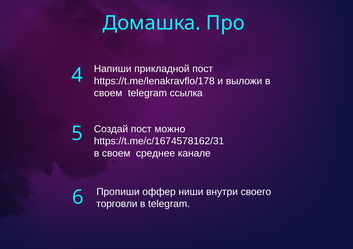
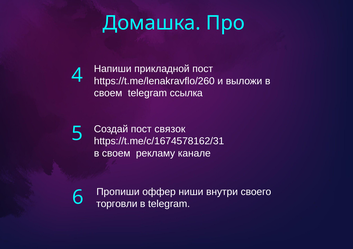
https://t.me/lenakravflo/178: https://t.me/lenakravflo/178 -> https://t.me/lenakravflo/260 (154, 81)
можно: можно -> связок (170, 129)
среднее: среднее -> рекламу (156, 154)
